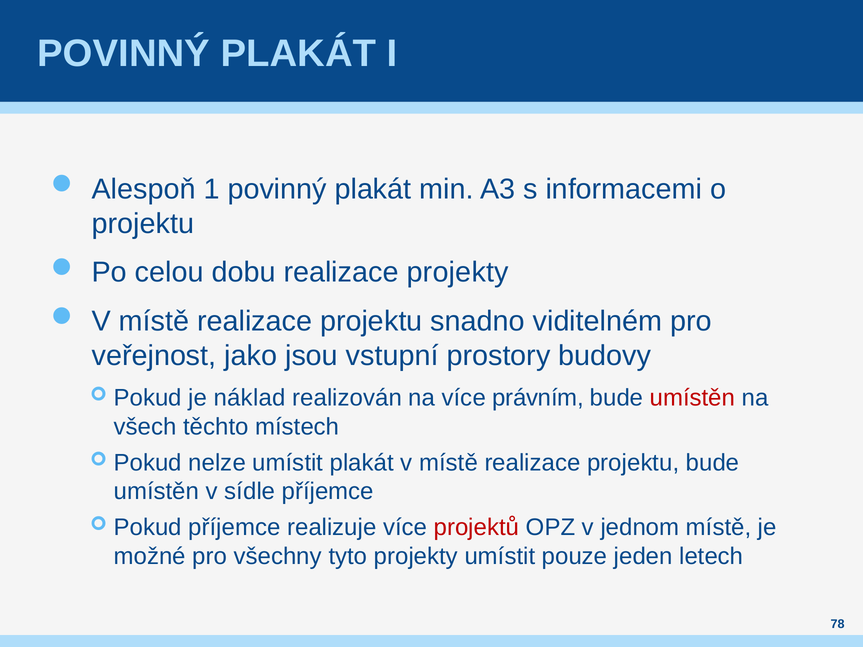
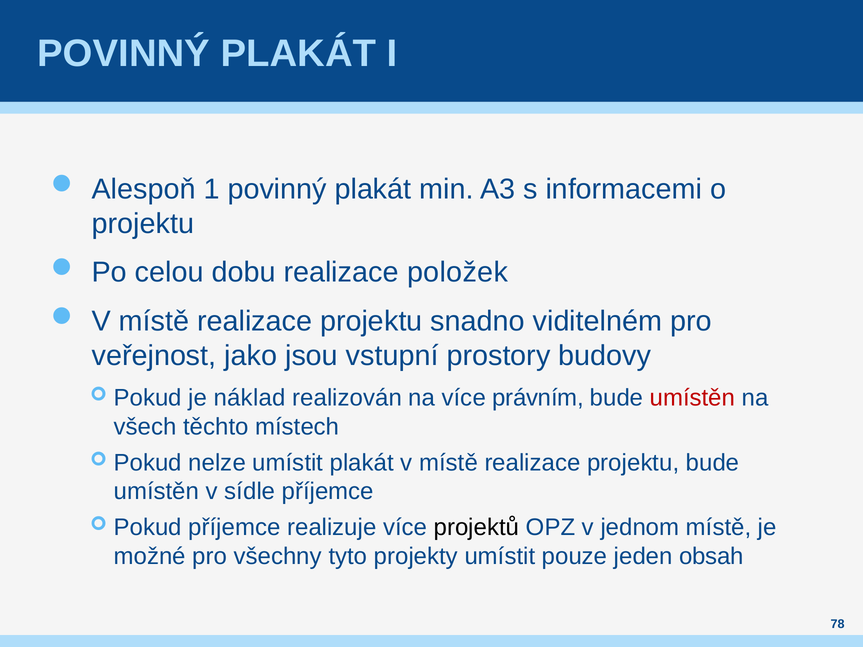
realizace projekty: projekty -> položek (458, 273)
projektů colour: red -> black (476, 528)
letech: letech -> obsah (711, 556)
